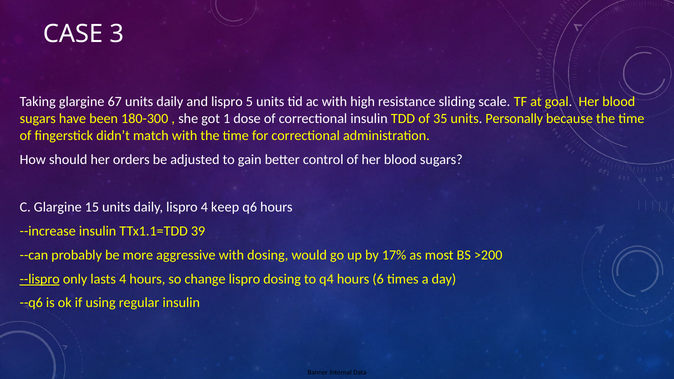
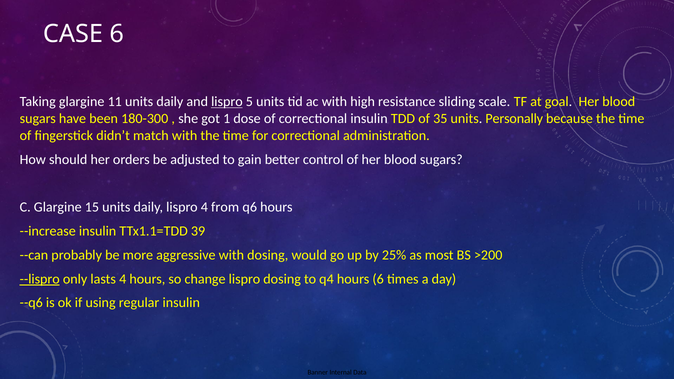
CASE 3: 3 -> 6 (117, 34)
67: 67 -> 11 (115, 102)
lispro underline: none -> present (227, 102)
keep: keep -> from (225, 207)
17%: 17% -> 25% (394, 255)
